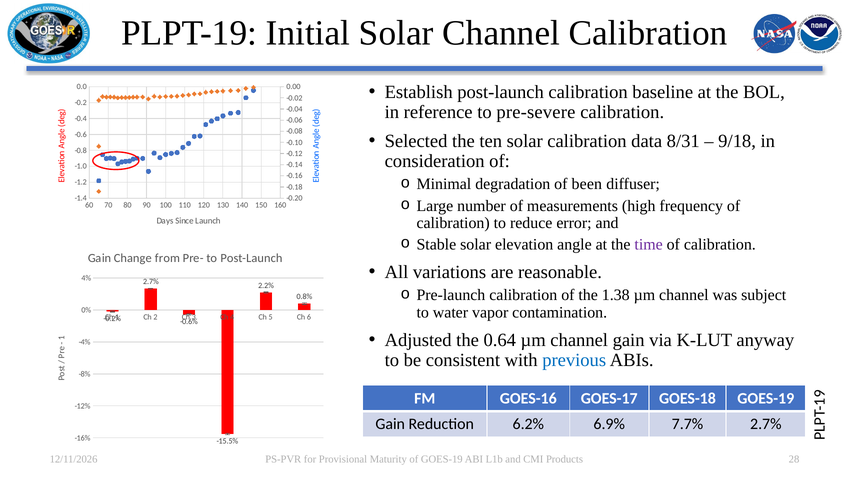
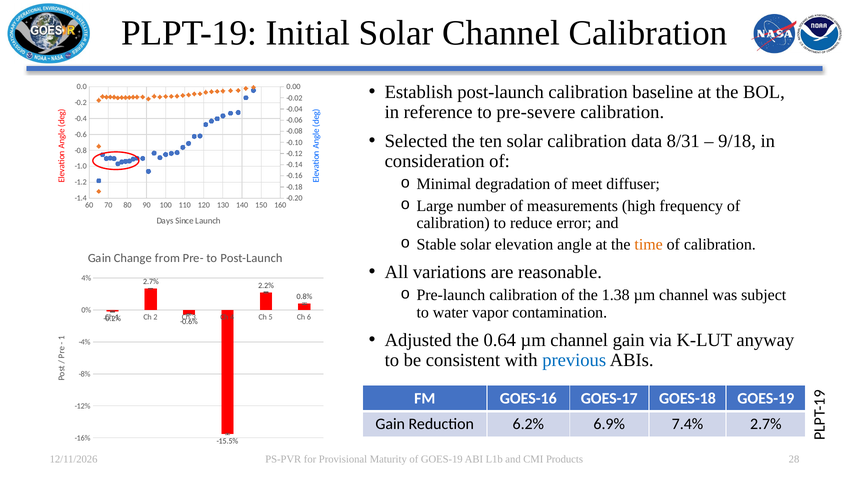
been: been -> meet (587, 184)
time colour: purple -> orange (649, 244)
7.7%: 7.7% -> 7.4% (687, 424)
